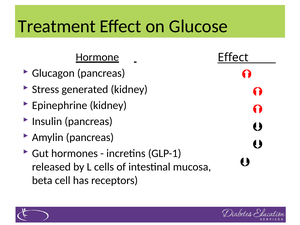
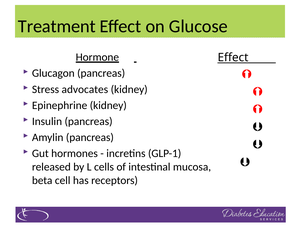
generated: generated -> advocates (85, 89)
